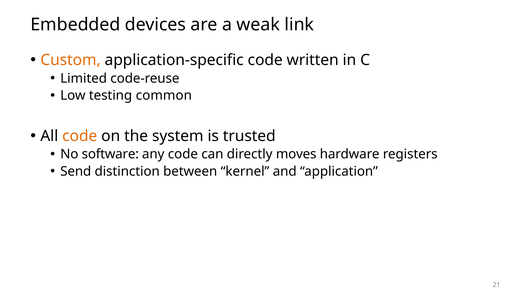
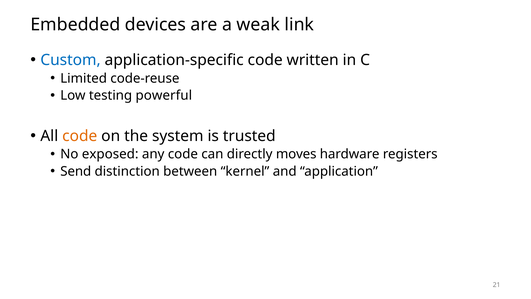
Custom colour: orange -> blue (71, 60)
common: common -> powerful (164, 95)
software: software -> exposed (110, 154)
